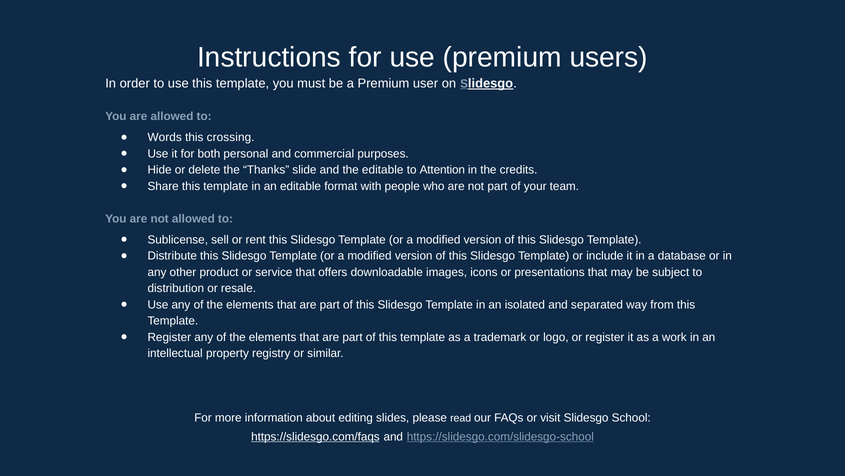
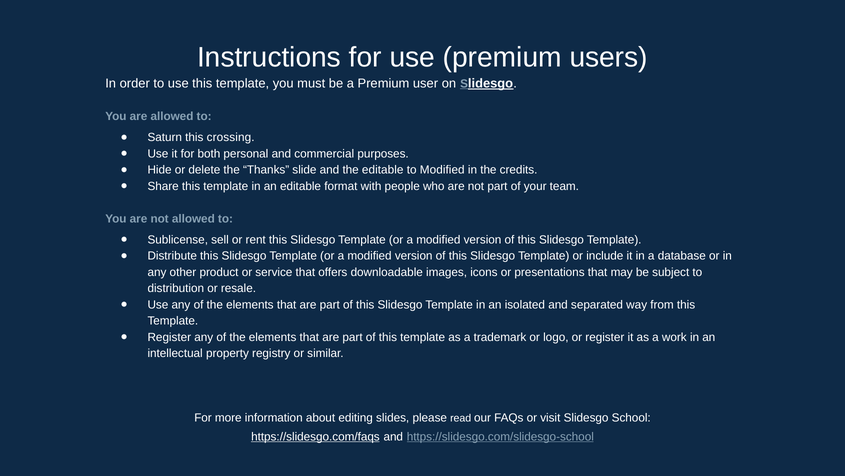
Words: Words -> Saturn (165, 137)
to Attention: Attention -> Modified (442, 170)
